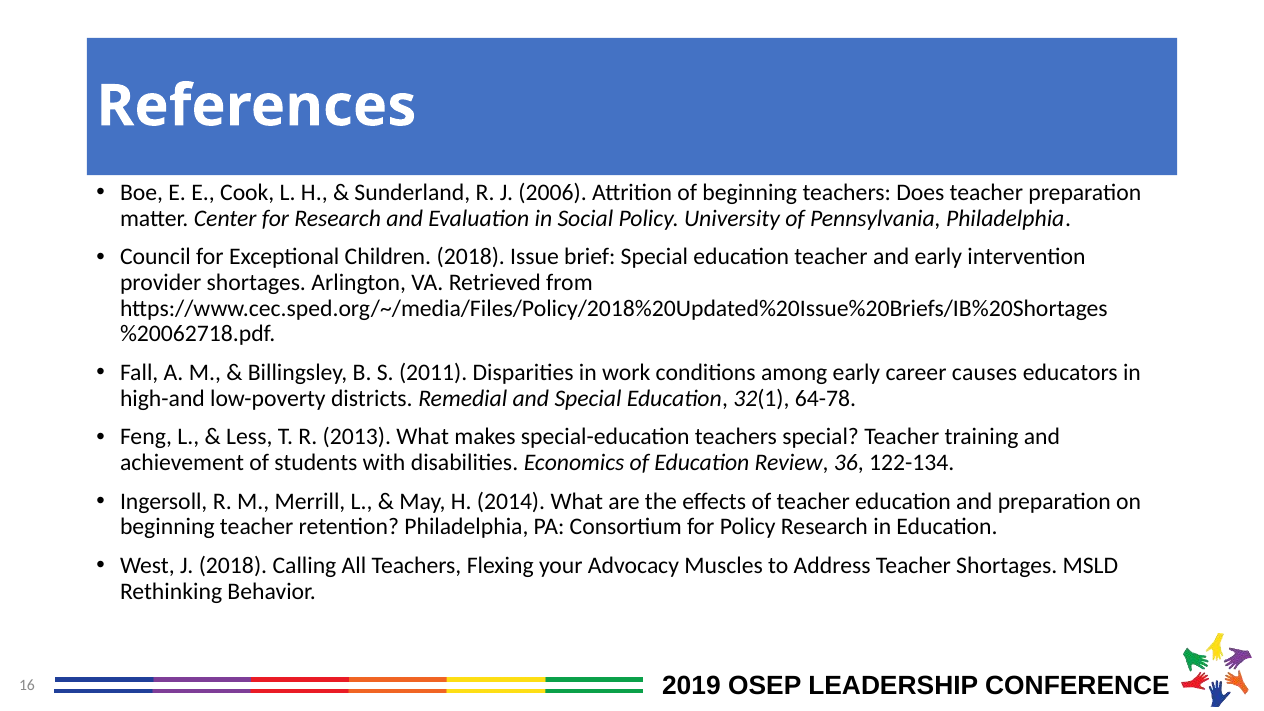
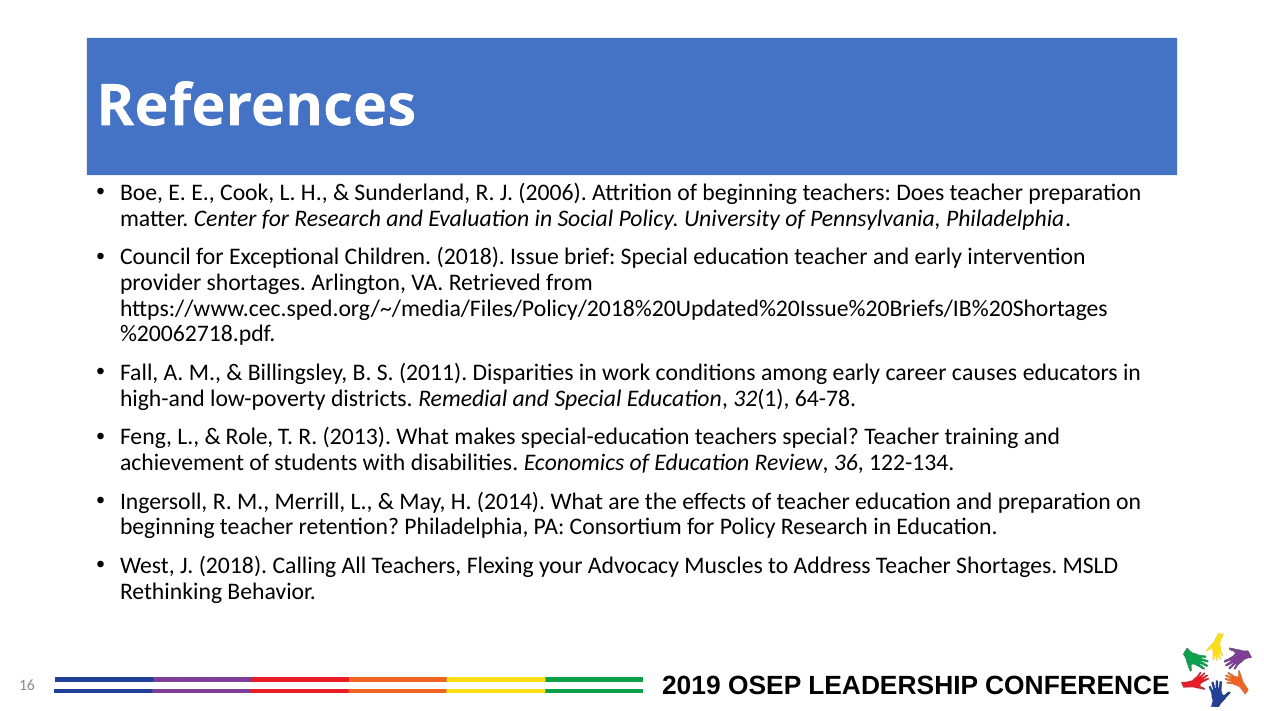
Less: Less -> Role (249, 437)
